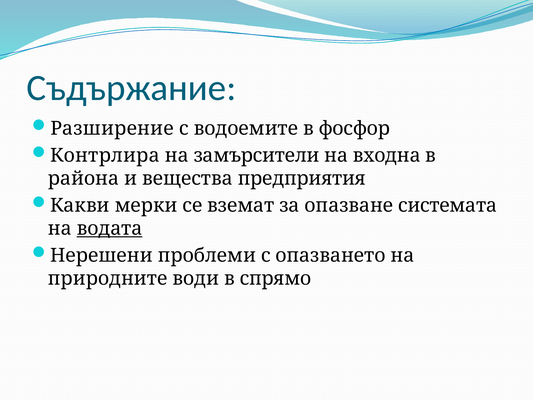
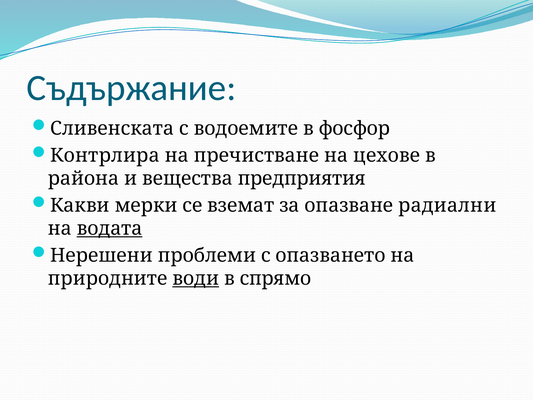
Разширение: Разширение -> Сливенската (112, 128)
замърсители: замърсители -> пречистване (257, 155)
входна: входна -> цехове (387, 155)
системата: системата -> радиални (447, 205)
води underline: none -> present (196, 278)
